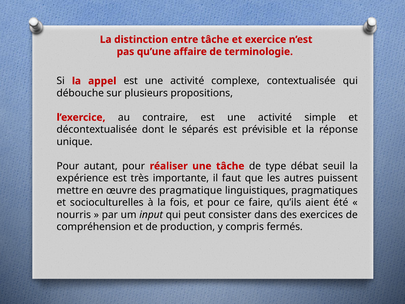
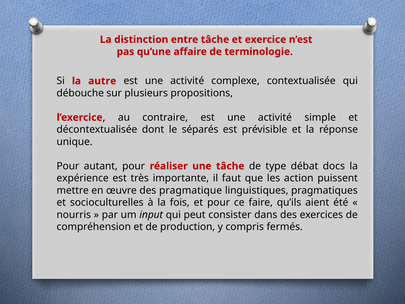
appel: appel -> autre (102, 81)
seuil: seuil -> docs (334, 166)
autres: autres -> action (299, 178)
